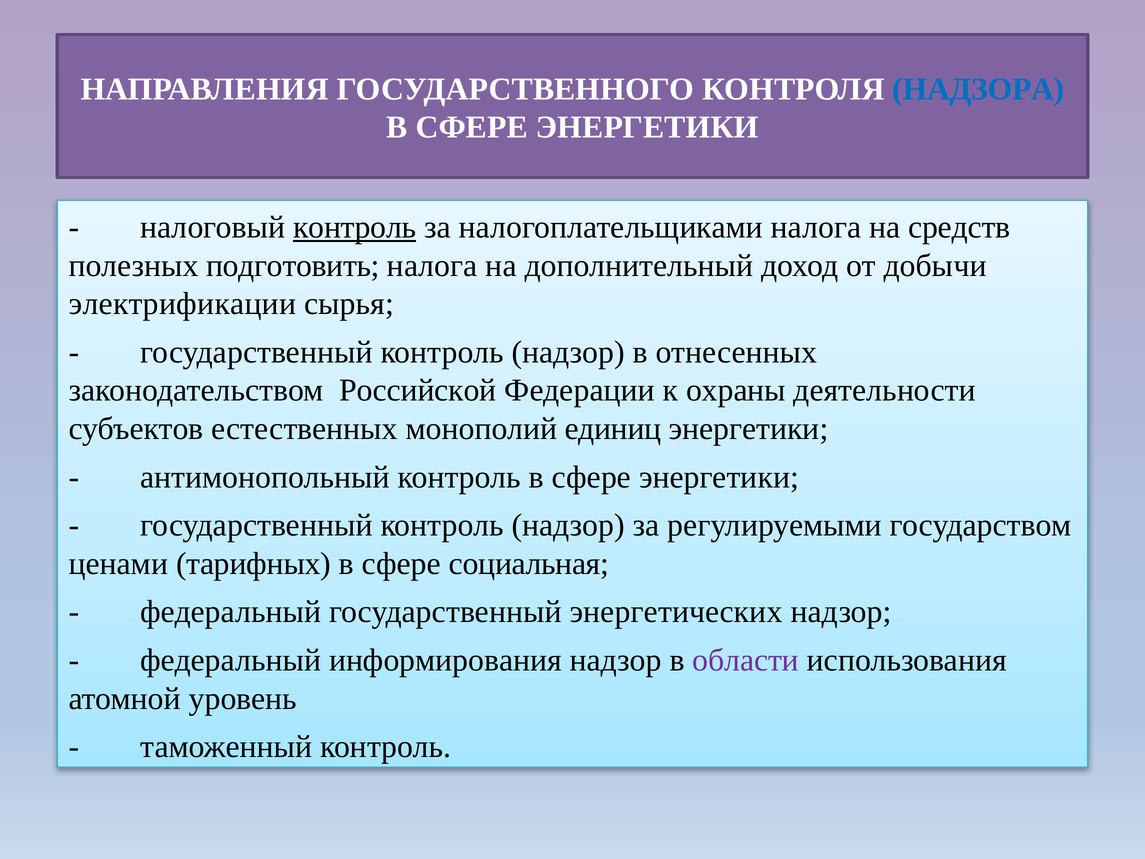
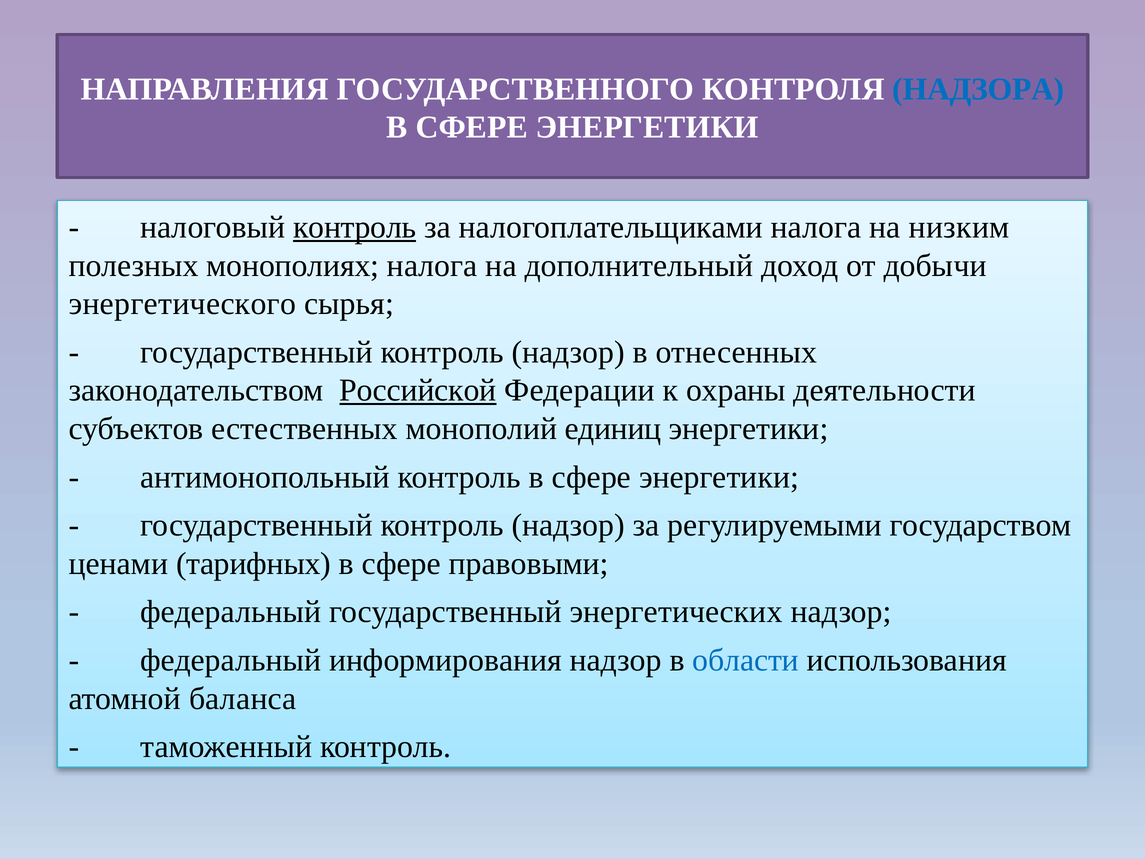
средств: средств -> низким (959, 227)
подготовить: подготовить -> монополиях (293, 266)
электрификации: электрификации -> энергетического (182, 304)
Российской underline: none -> present (418, 390)
социальная: социальная -> правовыми (529, 563)
области colour: purple -> blue (746, 660)
уровень: уровень -> баланса (243, 698)
